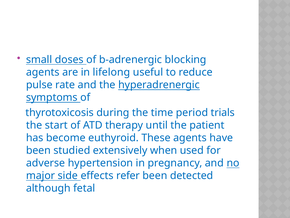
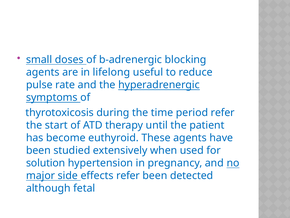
period trials: trials -> refer (223, 112)
adverse: adverse -> solution (46, 163)
